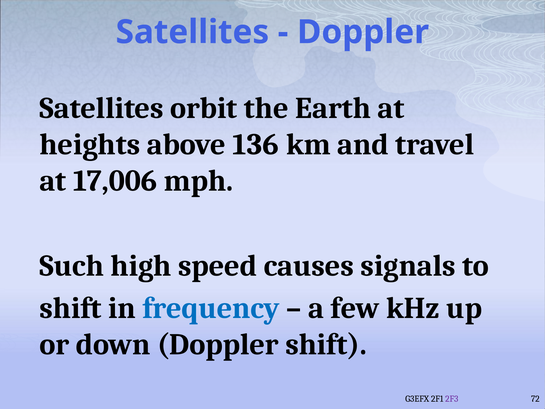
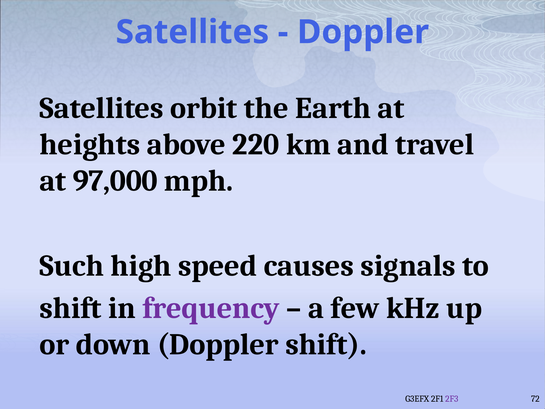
136: 136 -> 220 (256, 144)
17,006: 17,006 -> 97,000 (115, 181)
frequency colour: blue -> purple (211, 308)
